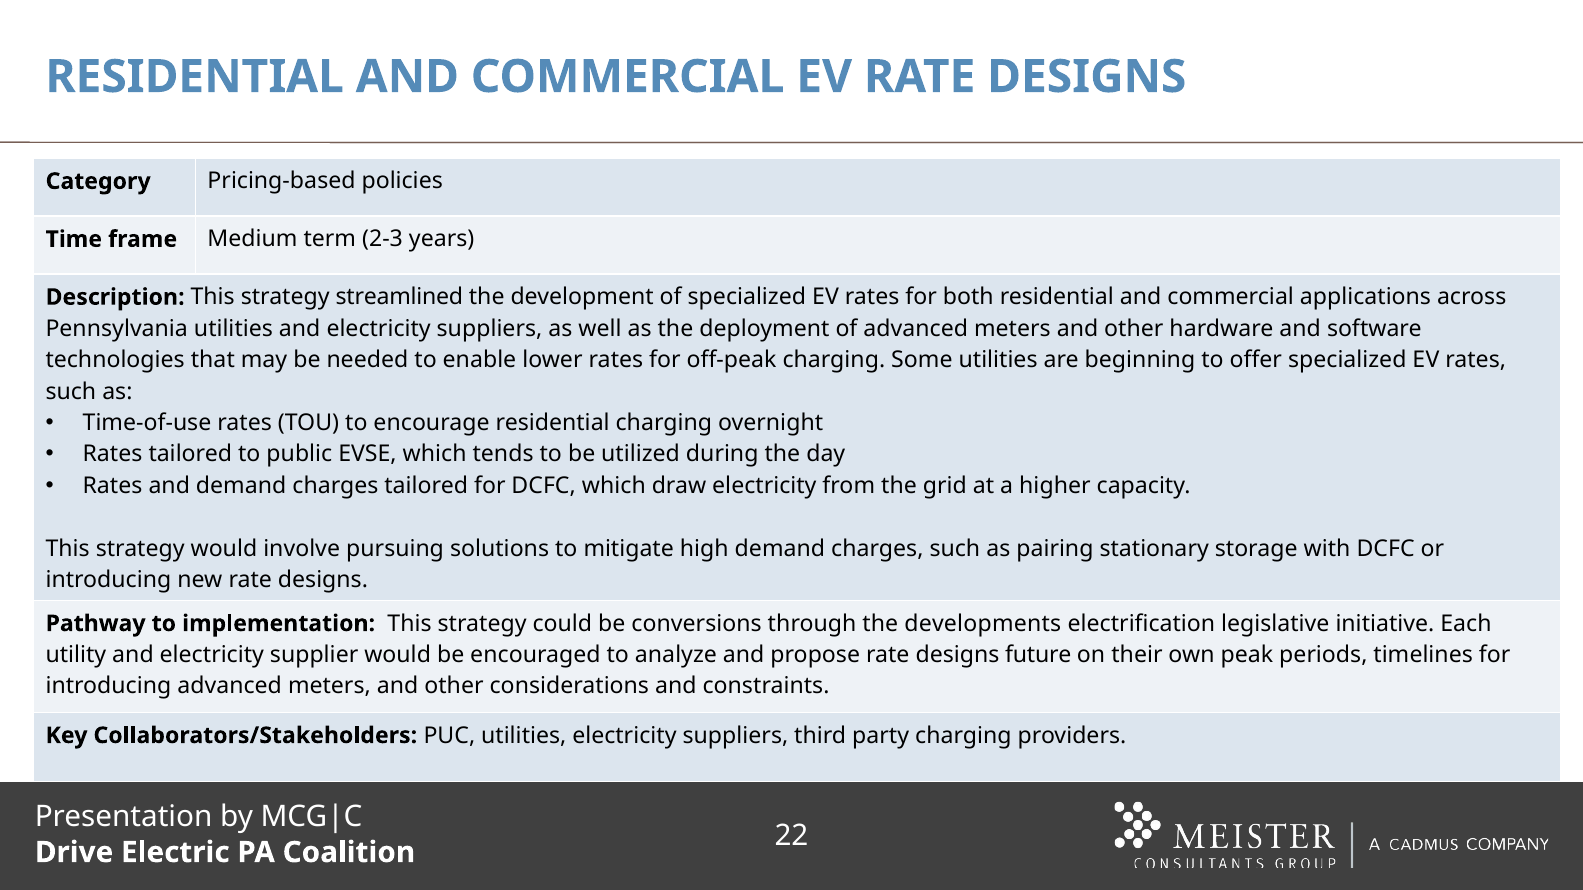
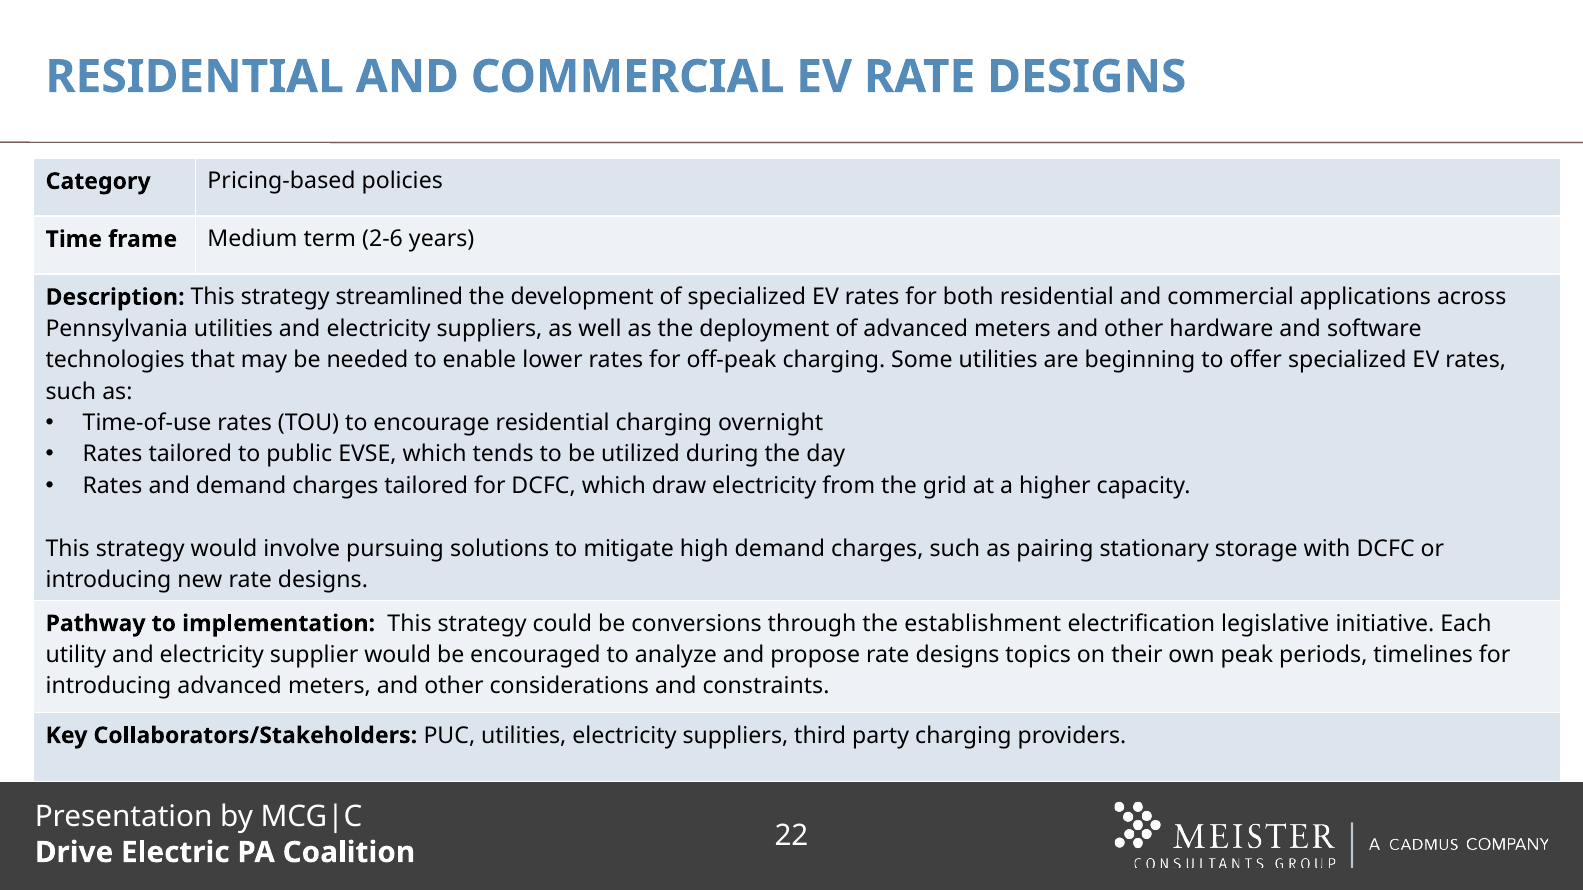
2-3: 2-3 -> 2-6 (383, 239)
developments: developments -> establishment (983, 624)
future: future -> topics (1038, 655)
